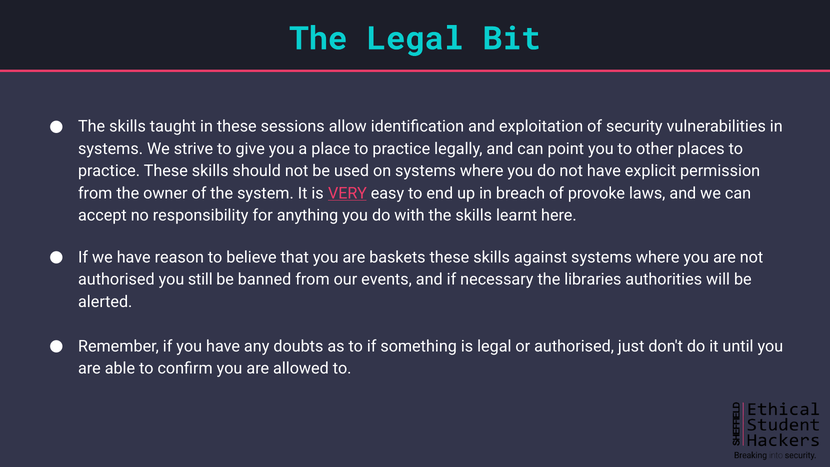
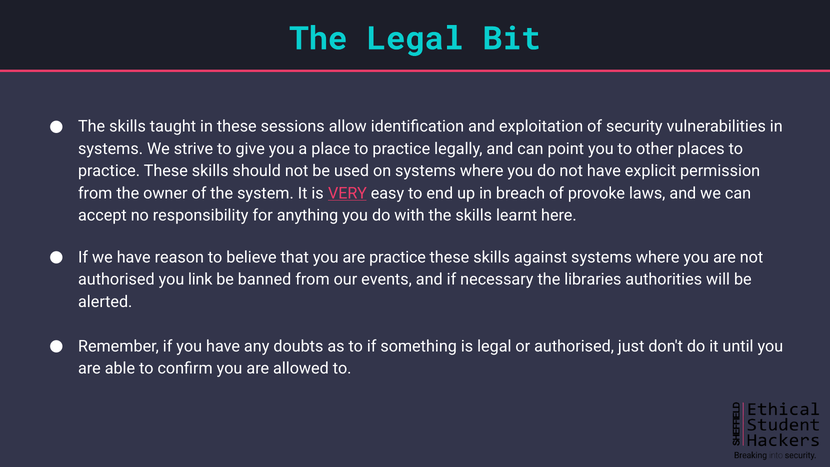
are baskets: baskets -> practice (398, 257)
still: still -> link (200, 279)
